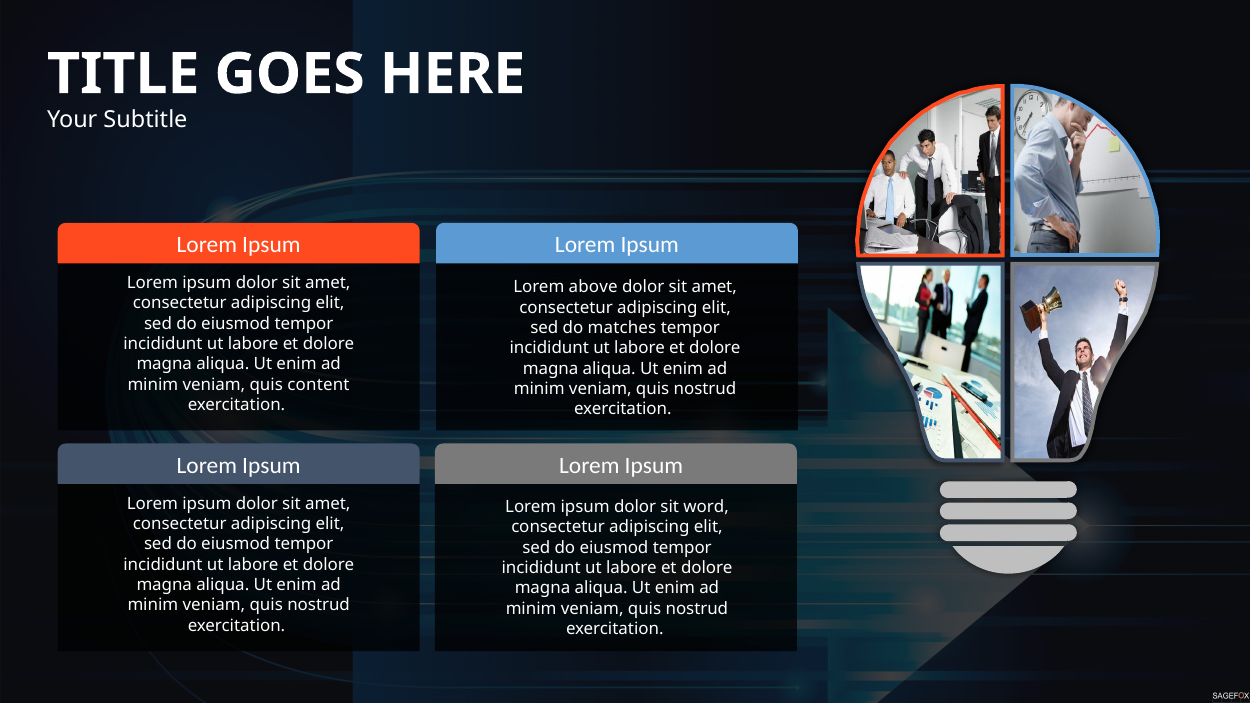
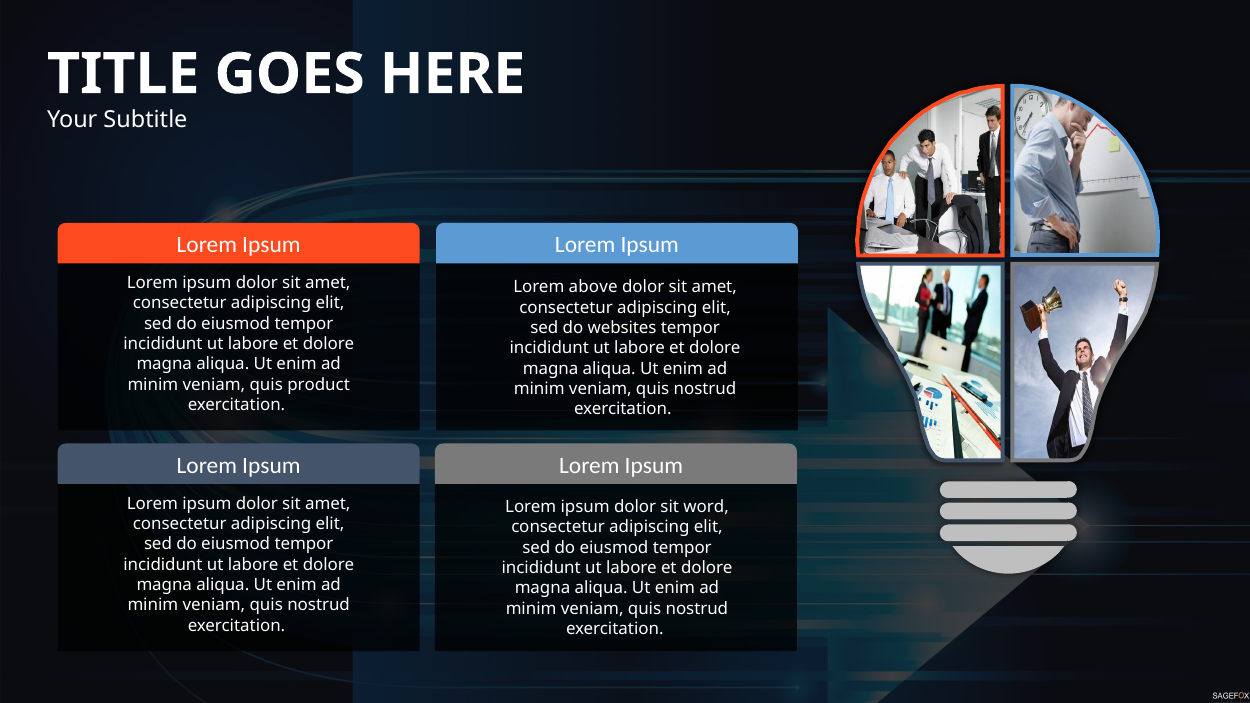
matches: matches -> websites (622, 328)
content: content -> product (319, 385)
